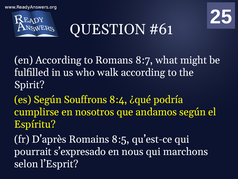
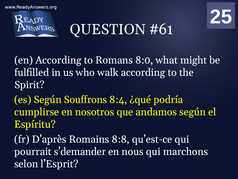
8:7: 8:7 -> 8:0 (144, 60)
8:5: 8:5 -> 8:8 (121, 139)
s’expresado: s’expresado -> s’demander (80, 151)
